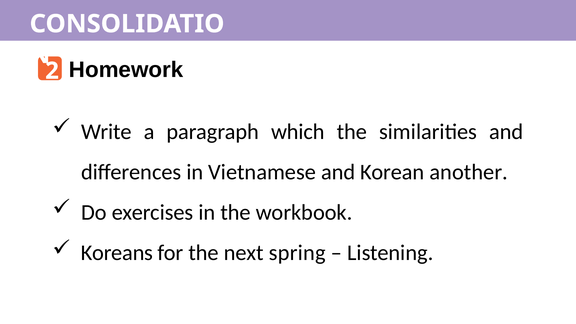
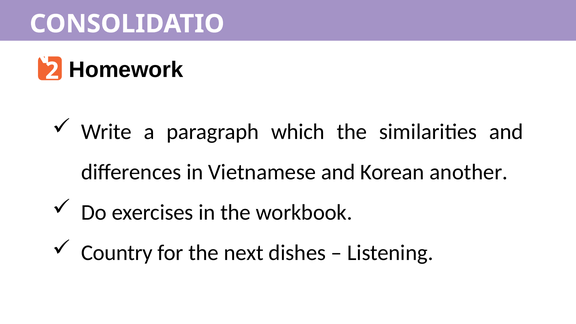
Koreans: Koreans -> Country (117, 253)
spring: spring -> dishes (297, 253)
